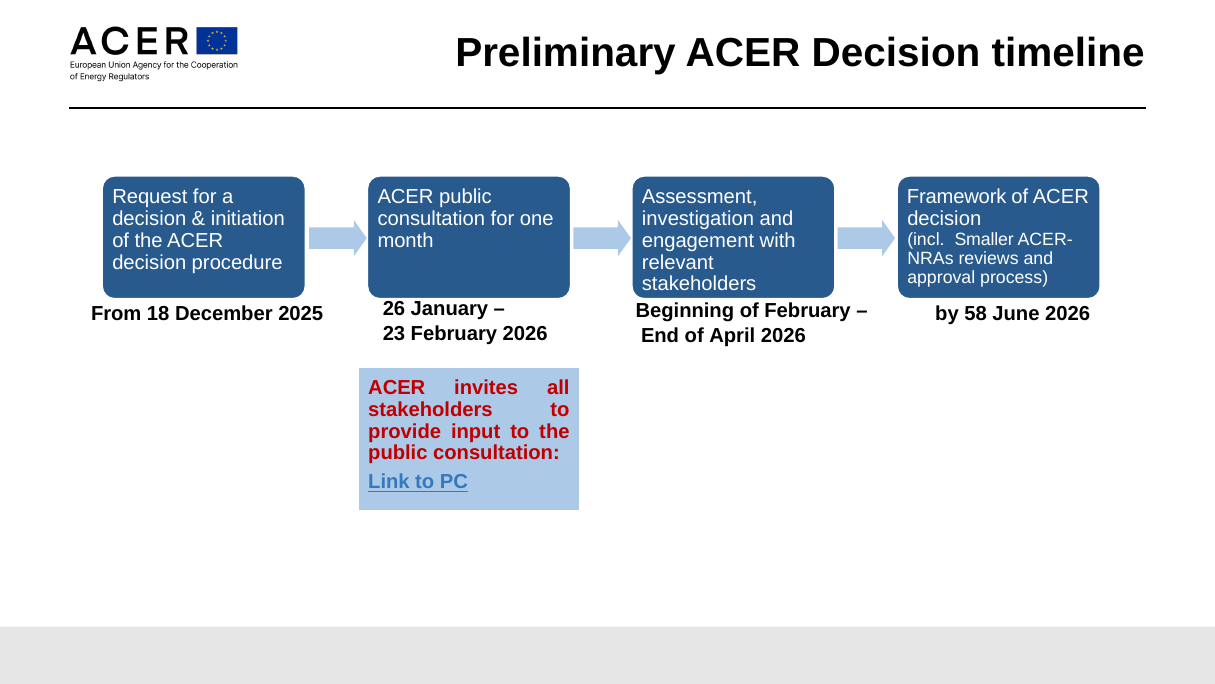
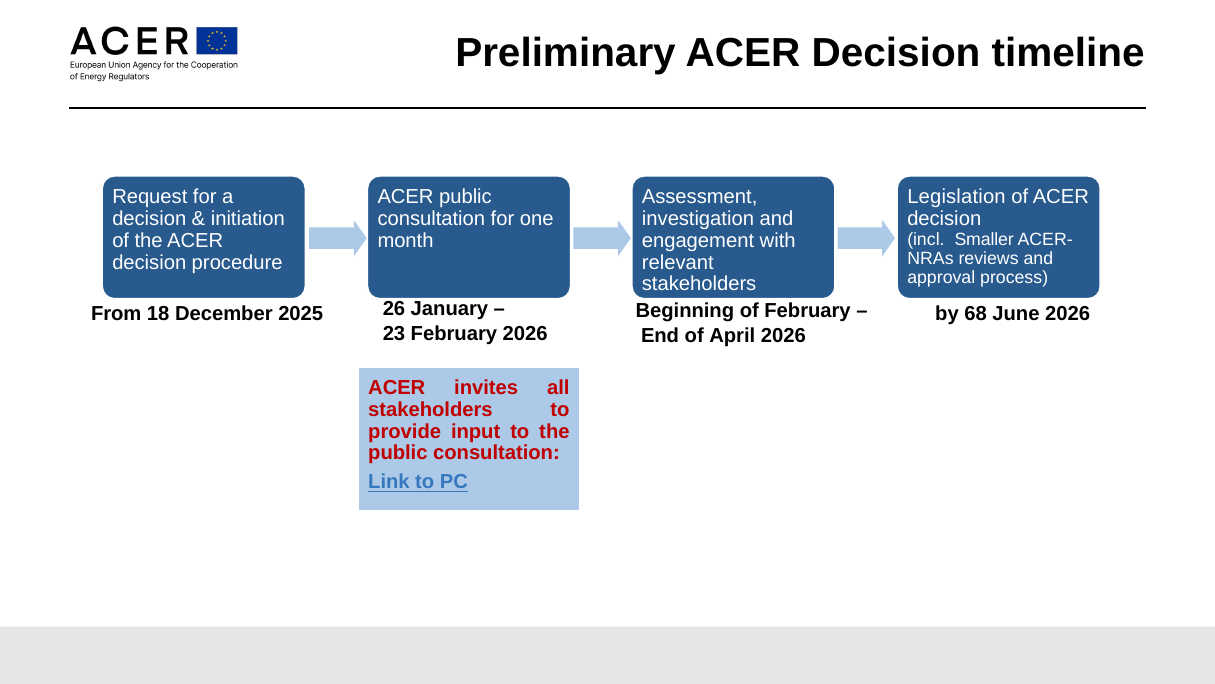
Framework: Framework -> Legislation (956, 197)
58: 58 -> 68 (976, 314)
